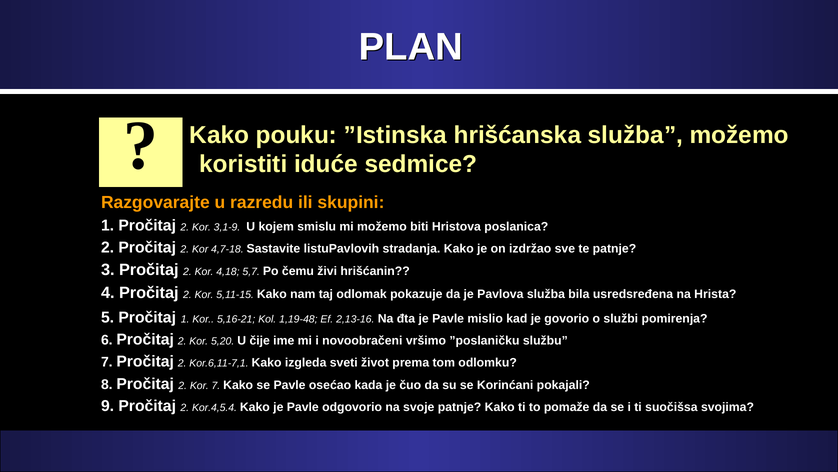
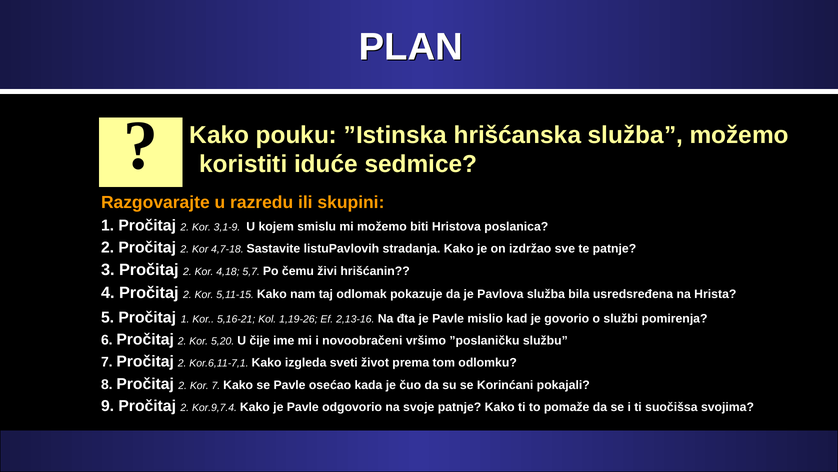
1,19-48: 1,19-48 -> 1,19-26 (298, 319)
Kor.4,5.4: Kor.4,5.4 -> Kor.9,7.4 (214, 407)
